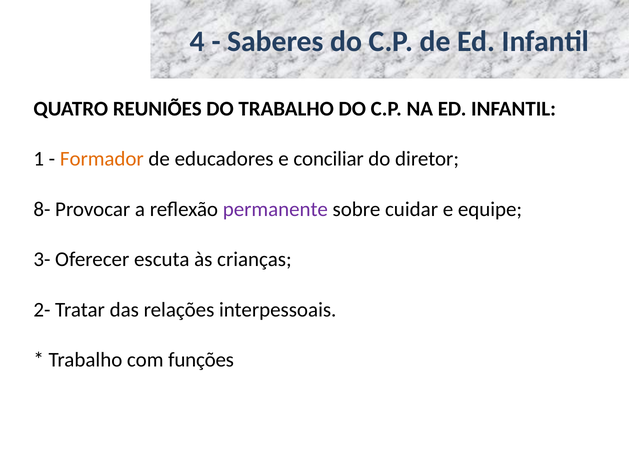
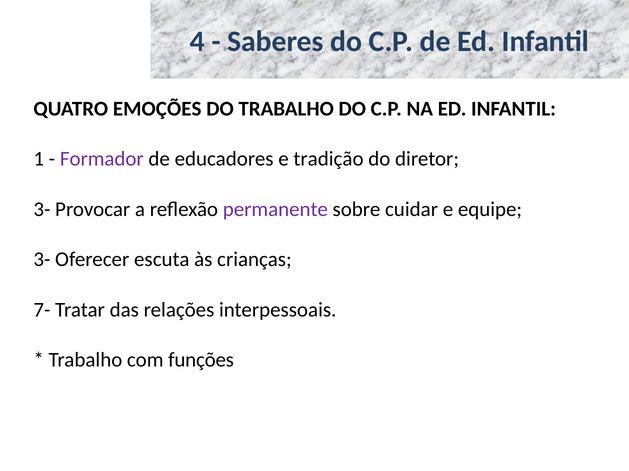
REUNIÕES: REUNIÕES -> EMOÇÕES (157, 109)
Formador colour: orange -> purple (102, 159)
conciliar: conciliar -> tradição (328, 159)
8-: 8- -> 3- (42, 210)
2-: 2- -> 7- (42, 310)
